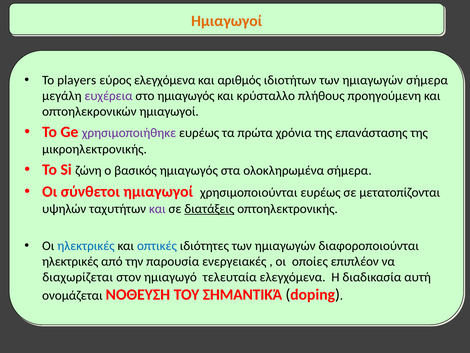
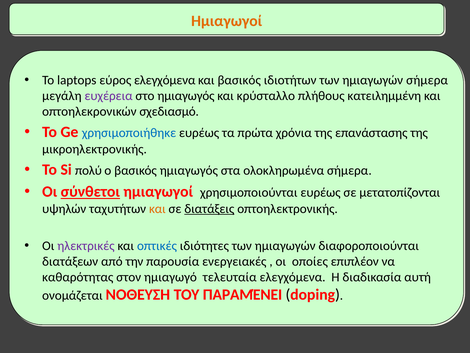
players: players -> laptops (77, 80)
και αριθμός: αριθμός -> βασικός (239, 80)
προηγούμενη: προηγούμενη -> κατειλημμένη (384, 96)
οπτοηλεκρονικών ημιαγωγοί: ημιαγωγοί -> σχεδιασμό (169, 111)
χρησιμοποιήθηκε colour: purple -> blue (129, 133)
ζώνη: ζώνη -> πολύ (88, 170)
σύνθετοι underline: none -> present (90, 191)
και colour: purple -> orange (157, 208)
ηλεκτρικές colour: blue -> purple (86, 246)
ηλεκτρικές: ηλεκτρικές -> διατάξεων (70, 261)
διαχωρίζεται: διαχωρίζεται -> καθαρότητας (78, 277)
ΣΗΜΑΝΤΙΚΆ: ΣΗΜΑΝΤΙΚΆ -> ΠΑΡΑΜΈΝΕΙ (242, 294)
